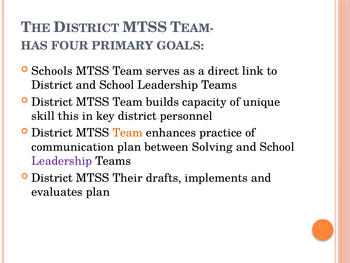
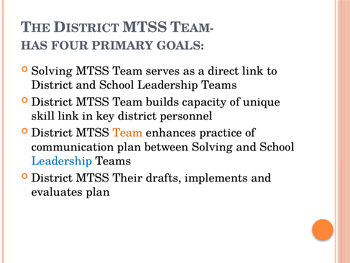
Schools: Schools -> Solving (52, 71)
skill this: this -> link (68, 116)
Leadership colour: purple -> blue (62, 161)
